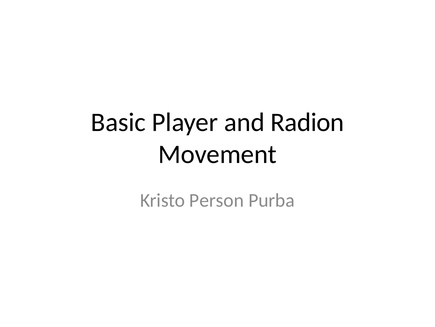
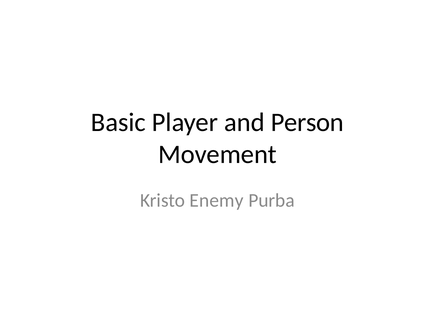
Radion: Radion -> Person (307, 122)
Person: Person -> Enemy (217, 200)
